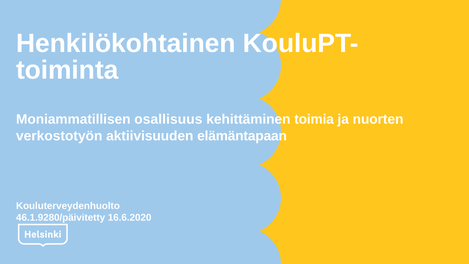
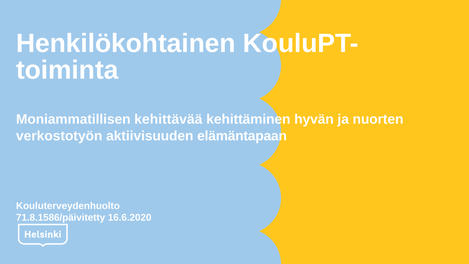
osallisuus: osallisuus -> kehittävää (168, 119)
toimia: toimia -> hyvän (314, 119)
46.1.9280/päivitetty: 46.1.9280/päivitetty -> 71.8.1586/päivitetty (61, 218)
